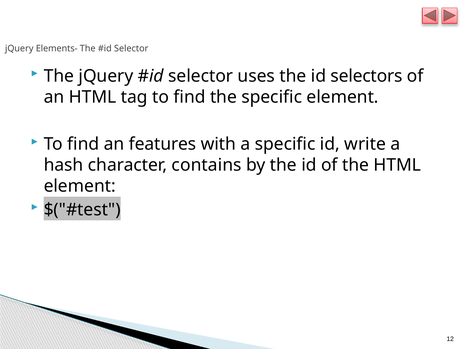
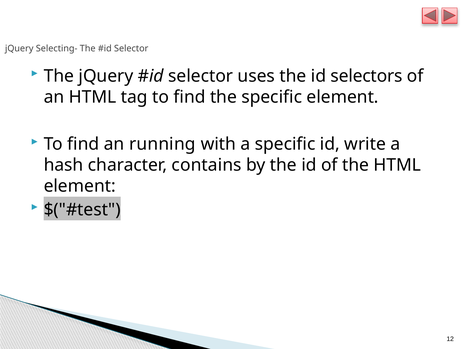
Elements-: Elements- -> Selecting- (57, 49)
features: features -> running (162, 144)
